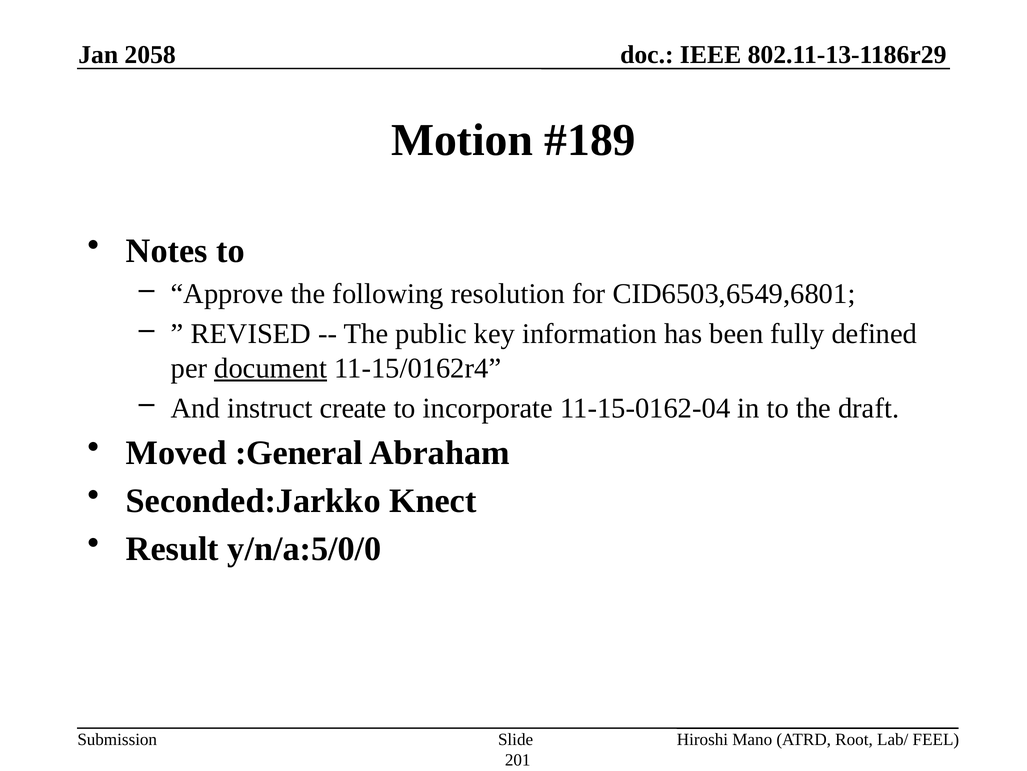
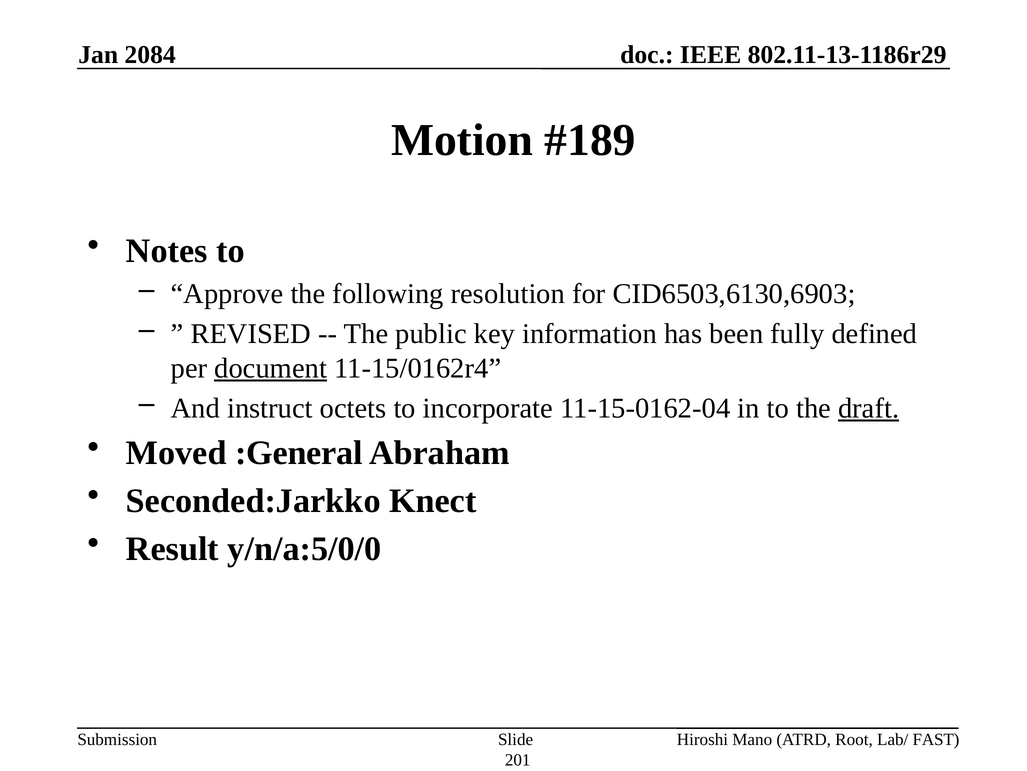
2058: 2058 -> 2084 (150, 55)
CID6503,6549,6801: CID6503,6549,6801 -> CID6503,6130,6903 (734, 294)
create: create -> octets (353, 408)
draft underline: none -> present (869, 408)
FEEL: FEEL -> FAST (936, 739)
